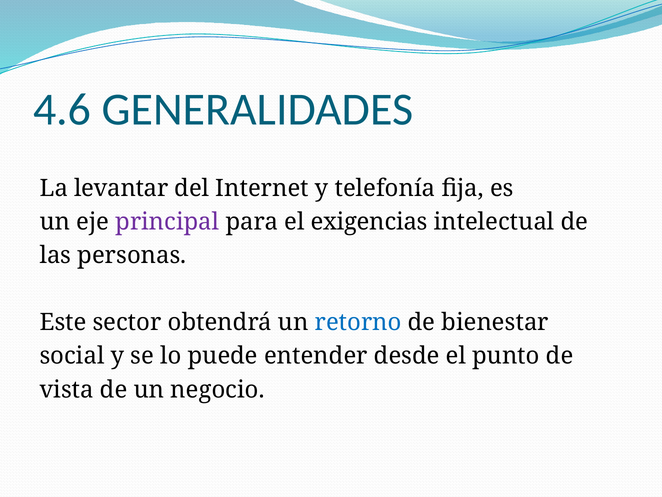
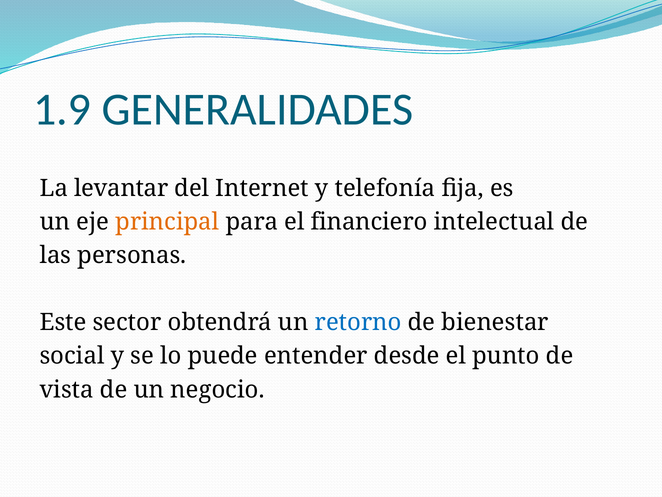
4.6: 4.6 -> 1.9 (62, 109)
principal colour: purple -> orange (167, 222)
exigencias: exigencias -> financiero (369, 222)
